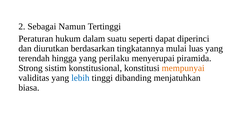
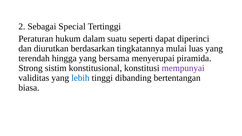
Namun: Namun -> Special (72, 26)
perilaku: perilaku -> bersama (114, 58)
mempunyai colour: orange -> purple (183, 68)
menjatuhkan: menjatuhkan -> bertentangan (177, 78)
